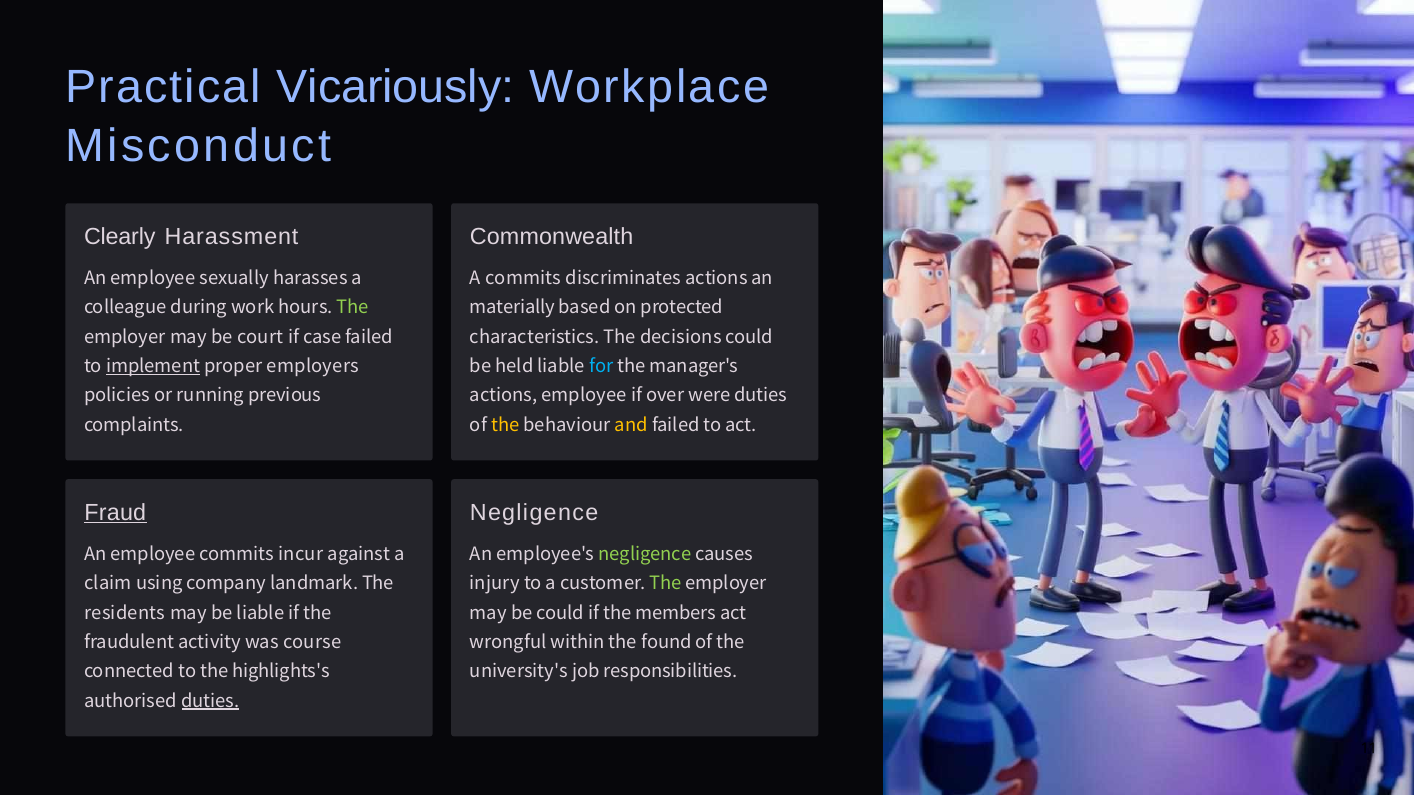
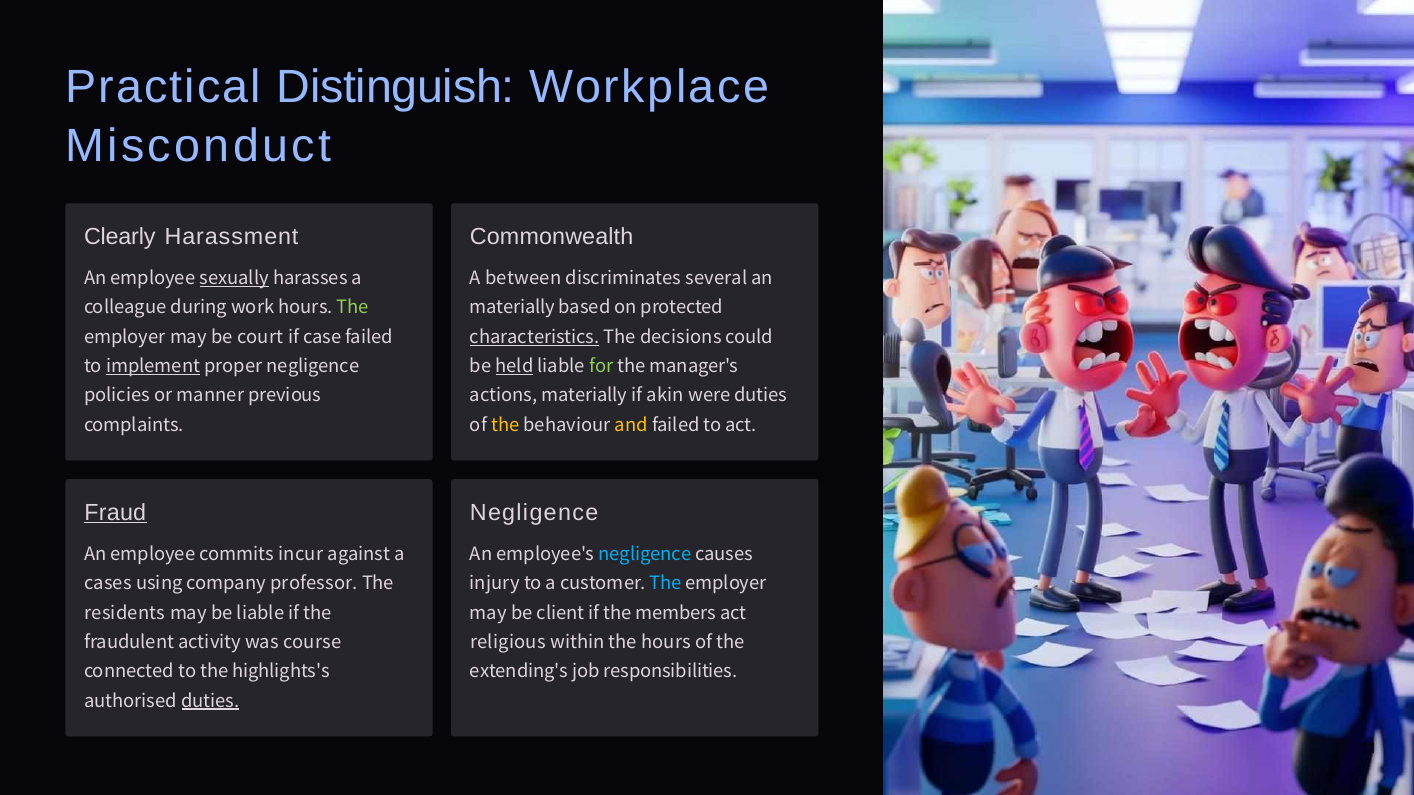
Vicariously: Vicariously -> Distinguish (396, 87)
sexually underline: none -> present (234, 279)
A commits: commits -> between (523, 279)
discriminates actions: actions -> several (717, 279)
characteristics underline: none -> present (535, 337)
proper employers: employers -> negligence (313, 367)
held underline: none -> present (515, 367)
for colour: light blue -> light green (601, 367)
running: running -> manner (210, 396)
actions employee: employee -> materially (584, 396)
over: over -> akin (665, 396)
negligence colour: light green -> light blue (645, 555)
claim: claim -> cases (108, 584)
landmark: landmark -> professor (314, 584)
The colour: light green -> light blue (666, 584)
be could: could -> client (560, 613)
wrongful: wrongful -> religious (508, 643)
the found: found -> hours (666, 643)
university's: university's -> extending's (519, 672)
